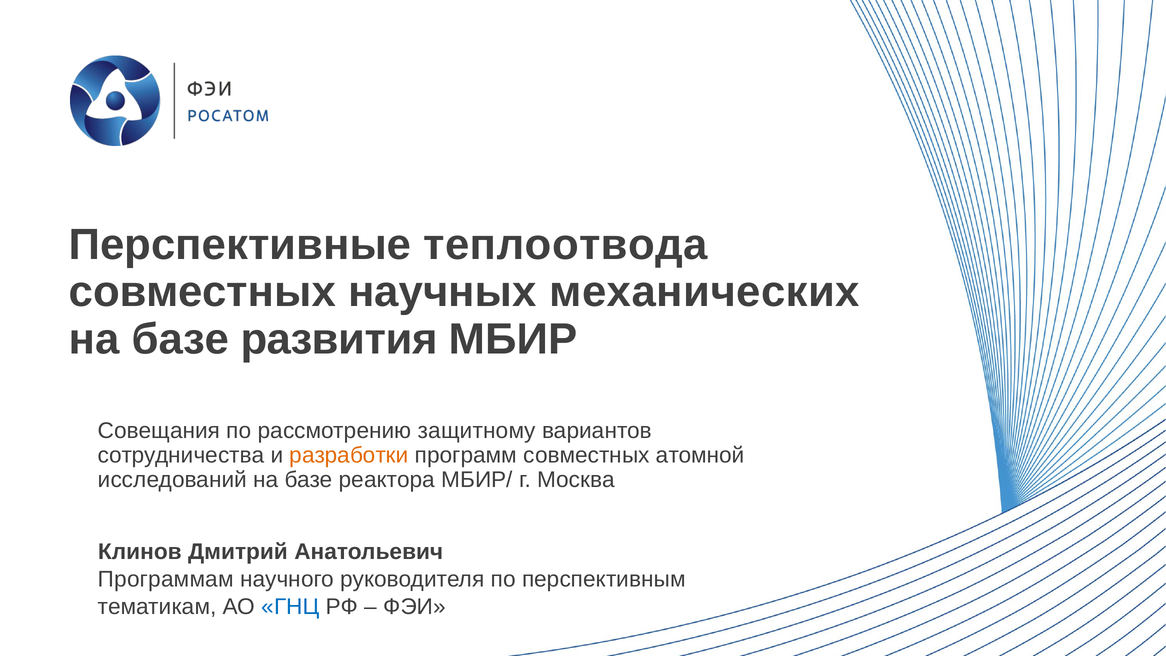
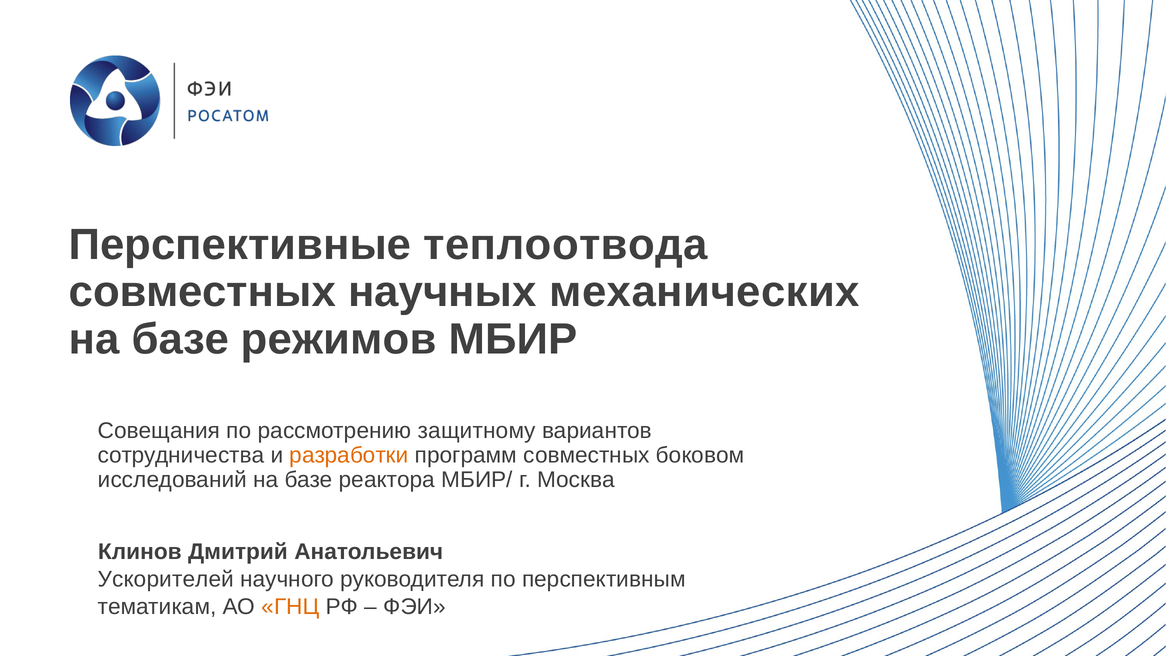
развития: развития -> режимов (339, 339)
атомной: атомной -> боковом (700, 455)
Программам: Программам -> Ускорителей (166, 580)
ГНЦ colour: blue -> orange (290, 607)
